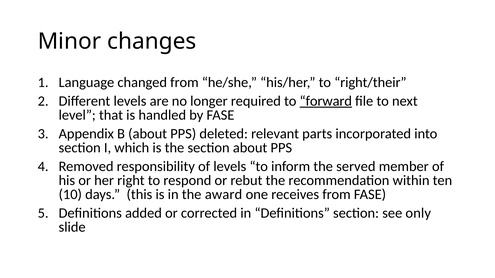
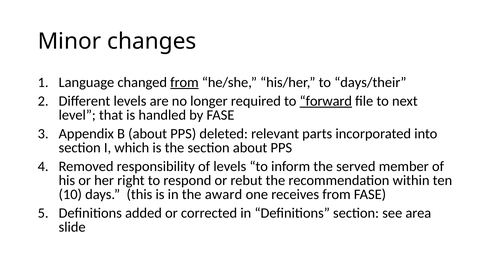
from underline: none -> present (184, 82)
right/their: right/their -> days/their (370, 82)
only: only -> area (418, 213)
